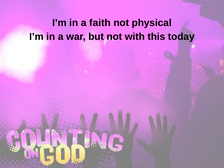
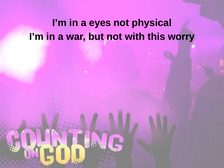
faith: faith -> eyes (100, 23)
today: today -> worry (181, 37)
